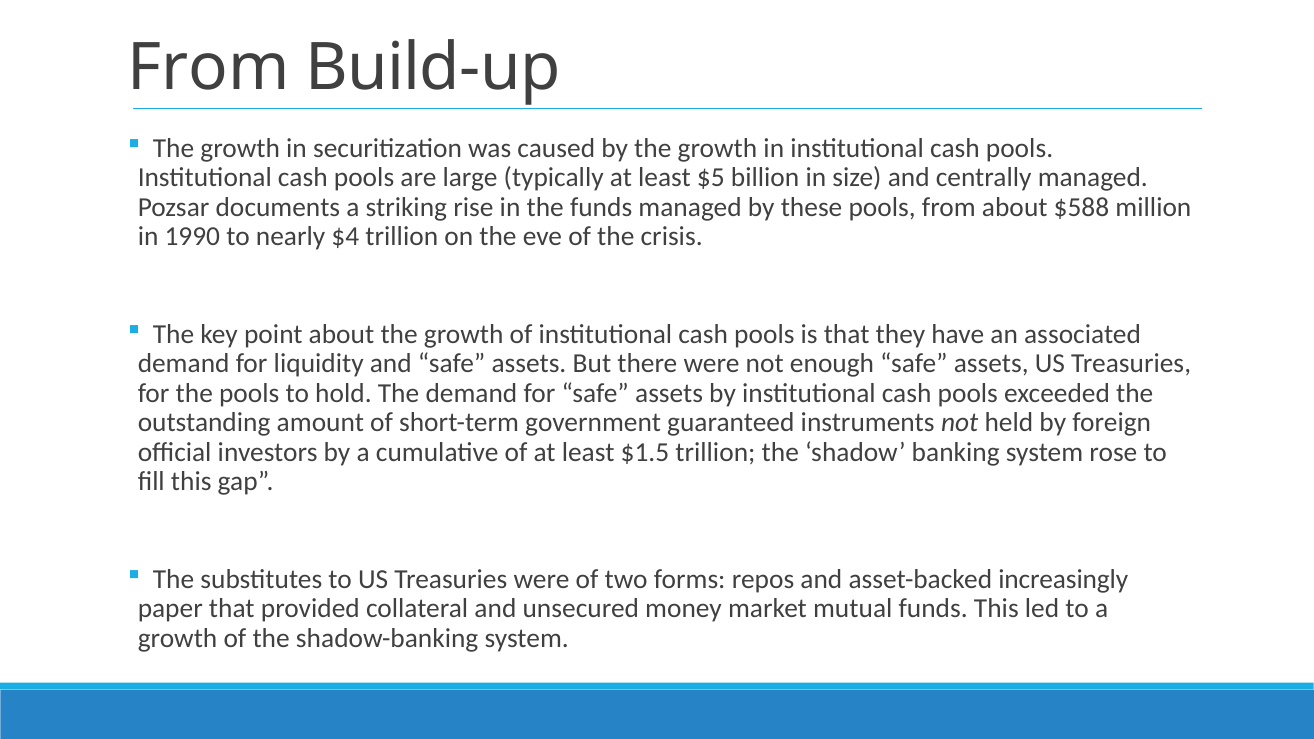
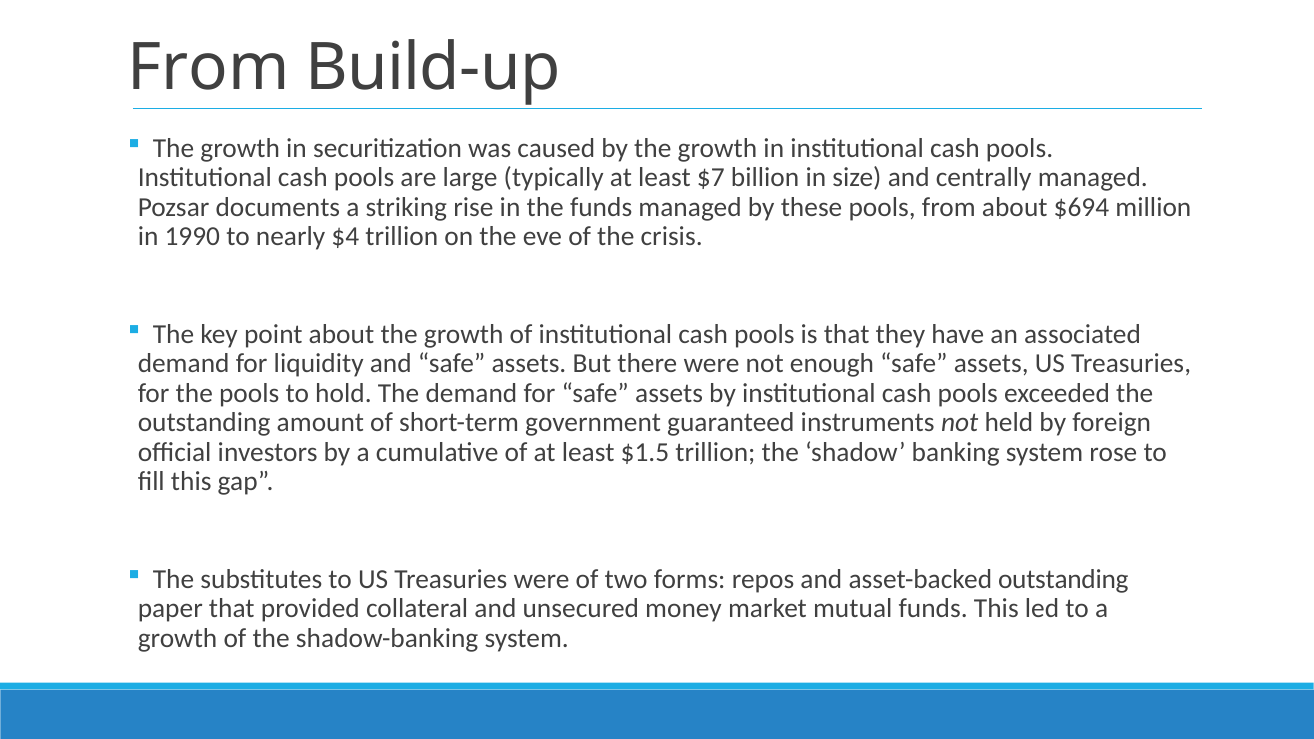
$5: $5 -> $7 (711, 178)
$588: $588 -> $694 (1081, 207)
asset-backed increasingly: increasingly -> outstanding (1063, 579)
